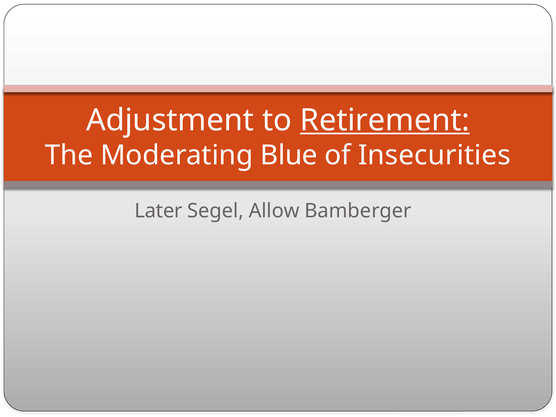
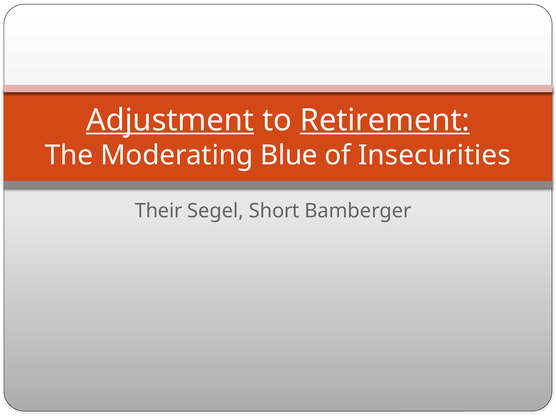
Adjustment underline: none -> present (170, 120)
Later: Later -> Their (159, 211)
Allow: Allow -> Short (274, 211)
